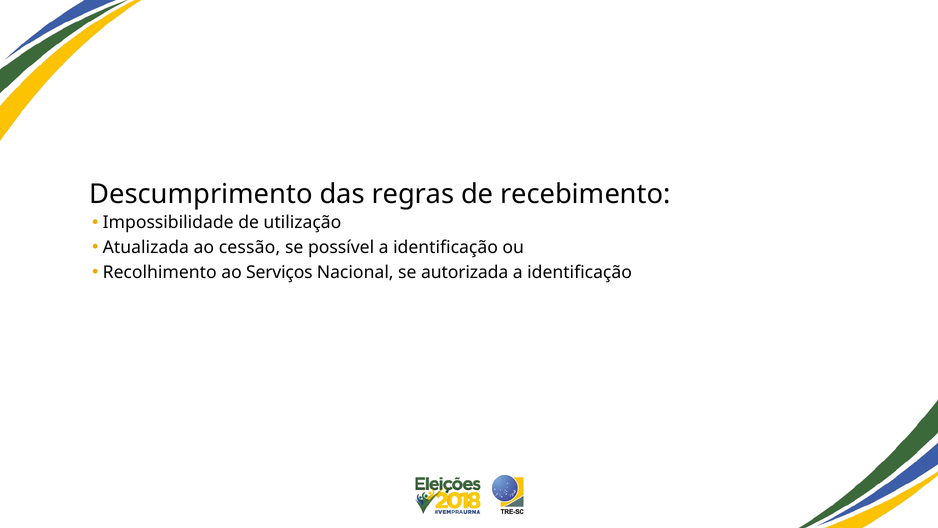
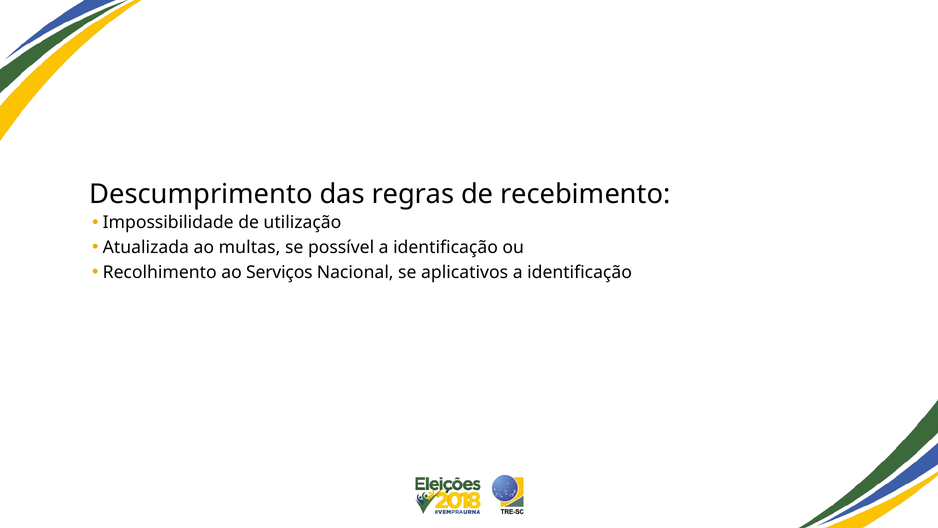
cessão: cessão -> multas (250, 247)
autorizada: autorizada -> aplicativos (465, 272)
